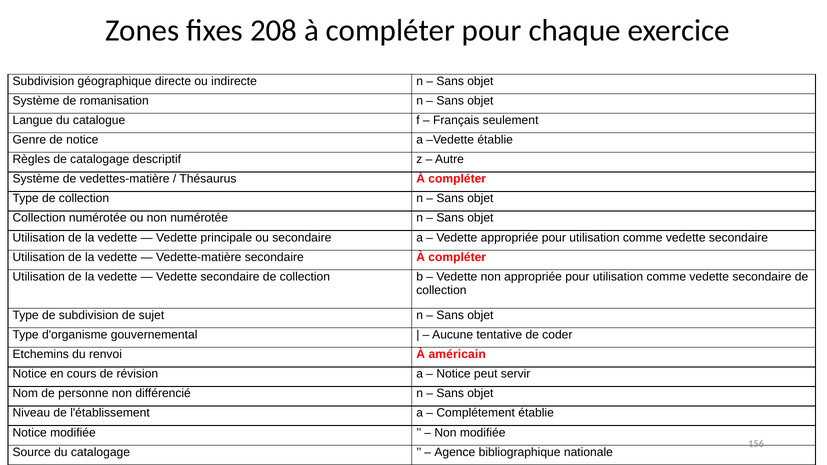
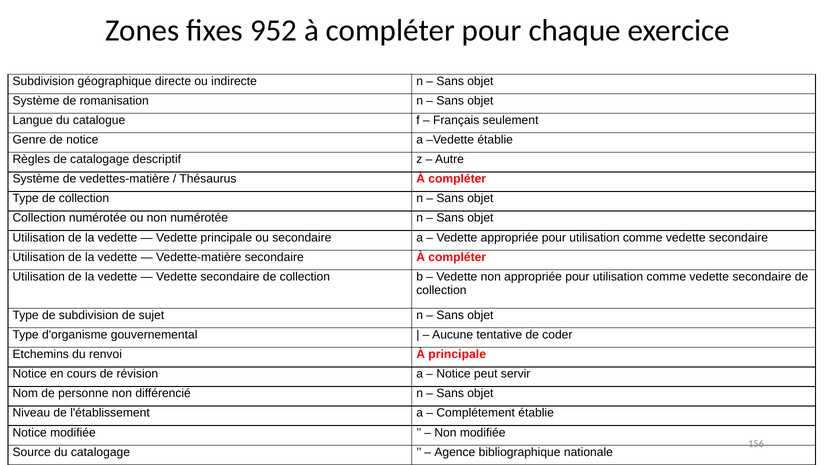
208: 208 -> 952 (274, 30)
À américain: américain -> principale (457, 354)
